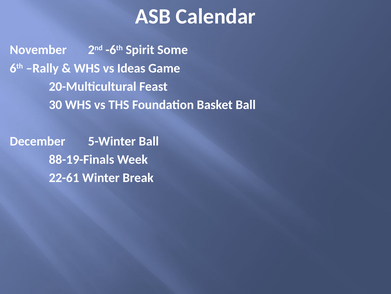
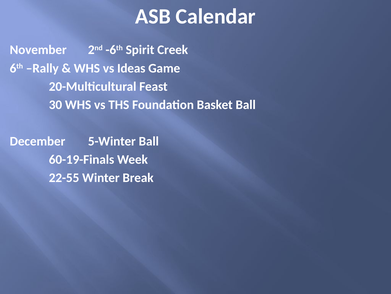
Some: Some -> Creek (173, 50)
88-19-Finals: 88-19-Finals -> 60-19-Finals (82, 159)
22-61: 22-61 -> 22-55 (64, 177)
